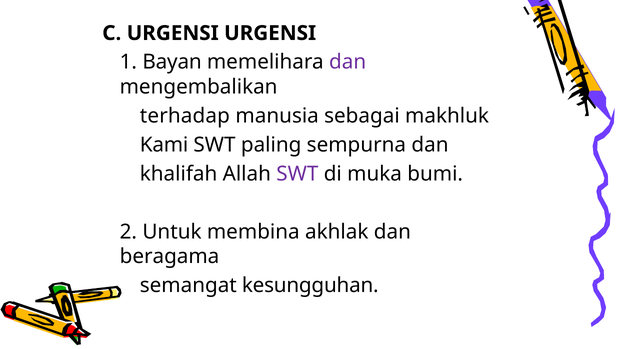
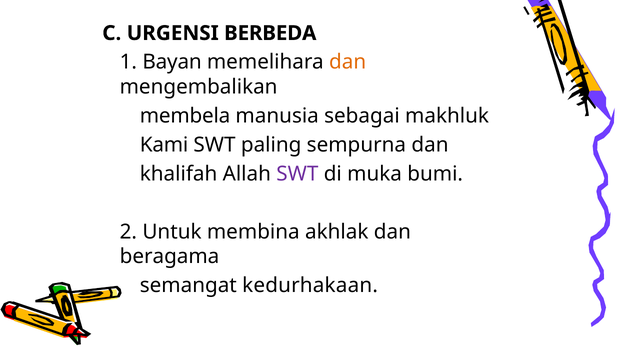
URGENSI URGENSI: URGENSI -> BERBEDA (270, 33)
dan colour: purple -> orange (348, 62)
terhadap: terhadap -> membela (185, 116)
kesungguhan: kesungguhan -> kedurhakaan (310, 285)
